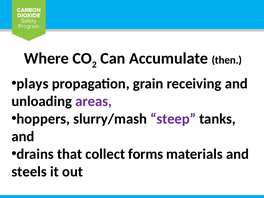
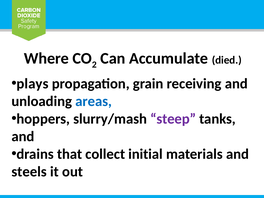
then: then -> died (227, 60)
areas colour: purple -> blue (94, 101)
forms: forms -> initial (146, 154)
